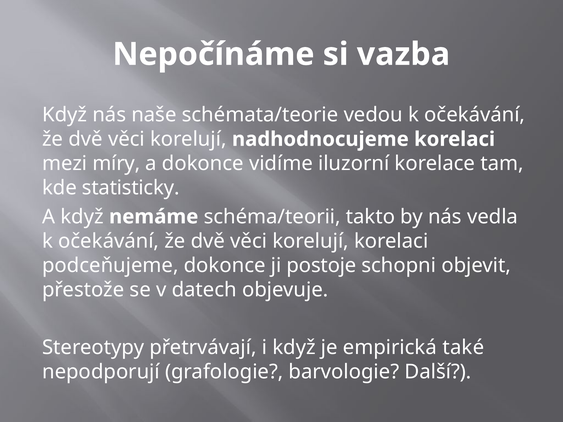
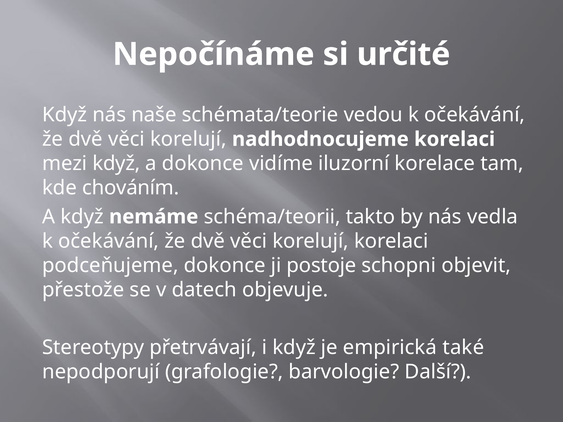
vazba: vazba -> určité (404, 54)
mezi míry: míry -> když (116, 164)
statisticky: statisticky -> chováním (131, 188)
